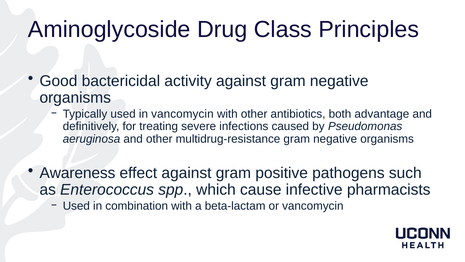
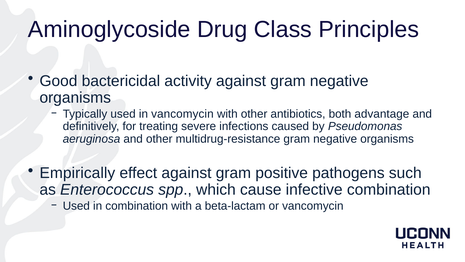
Awareness: Awareness -> Empirically (77, 173)
infective pharmacists: pharmacists -> combination (389, 190)
